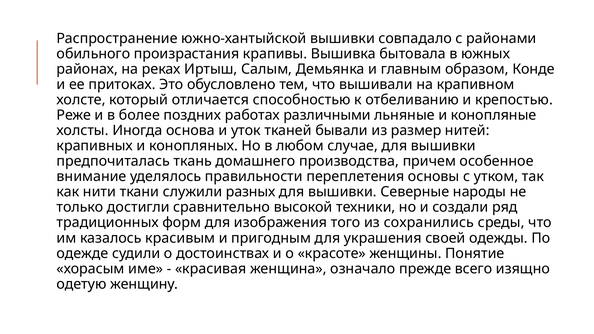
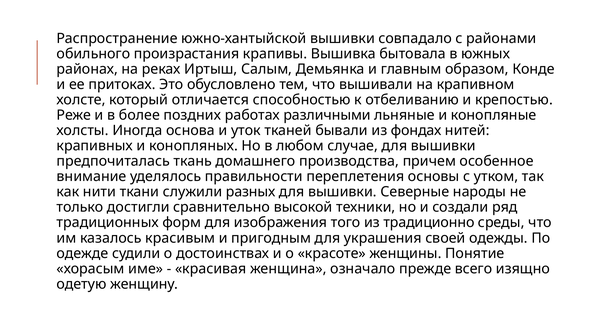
размер: размер -> фондах (416, 131)
сохранились: сохранились -> традиционно (429, 223)
